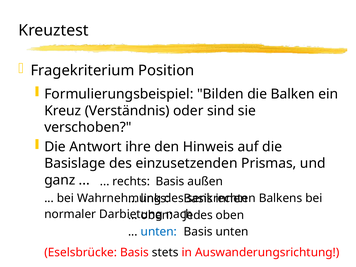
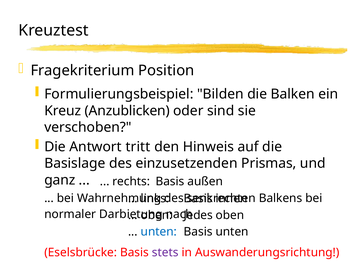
Verständnis: Verständnis -> Anzublicken (127, 111)
ihre: ihre -> tritt (138, 147)
stets colour: black -> purple (165, 253)
